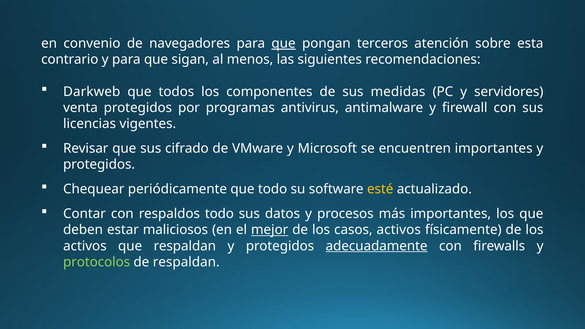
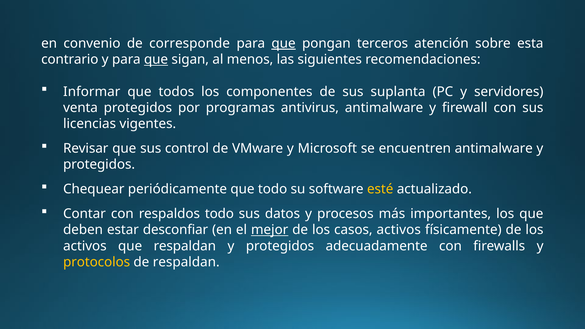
navegadores: navegadores -> corresponde (190, 43)
que underline: none -> present (156, 60)
Darkweb: Darkweb -> Informar (92, 92)
medidas: medidas -> suplanta (398, 92)
cifrado: cifrado -> control (187, 148)
encuentren importantes: importantes -> antimalware (494, 148)
maliciosos: maliciosos -> desconfiar (175, 230)
adecuadamente underline: present -> none (377, 246)
protocolos colour: light green -> yellow (97, 262)
